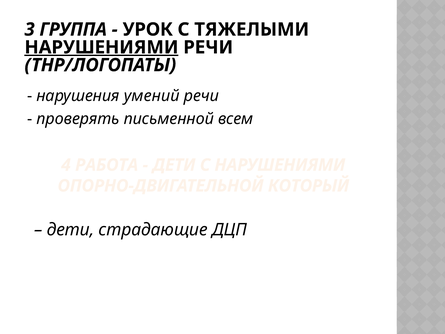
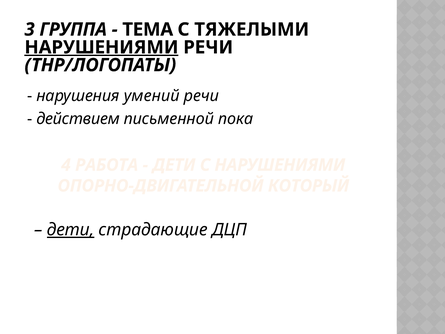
УРОК: УРОК -> ТЕМА (148, 29)
проверять: проверять -> действием (78, 119)
всем: всем -> пока (236, 119)
дети underline: none -> present (71, 230)
